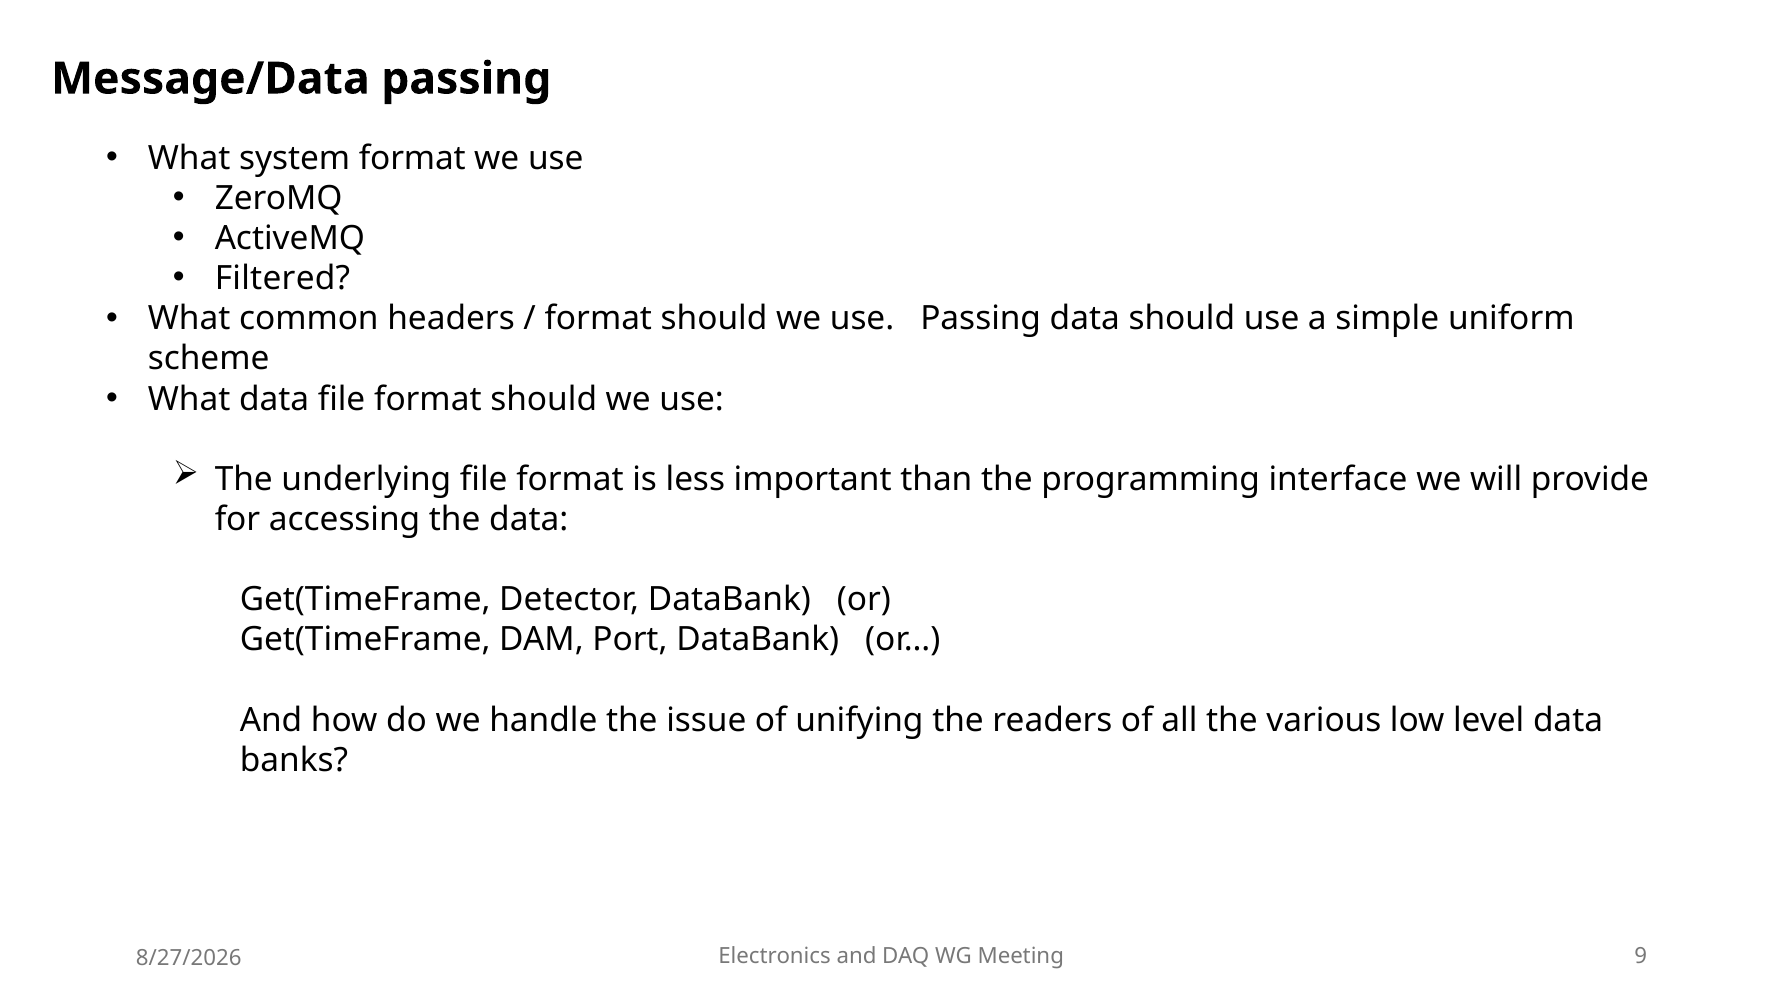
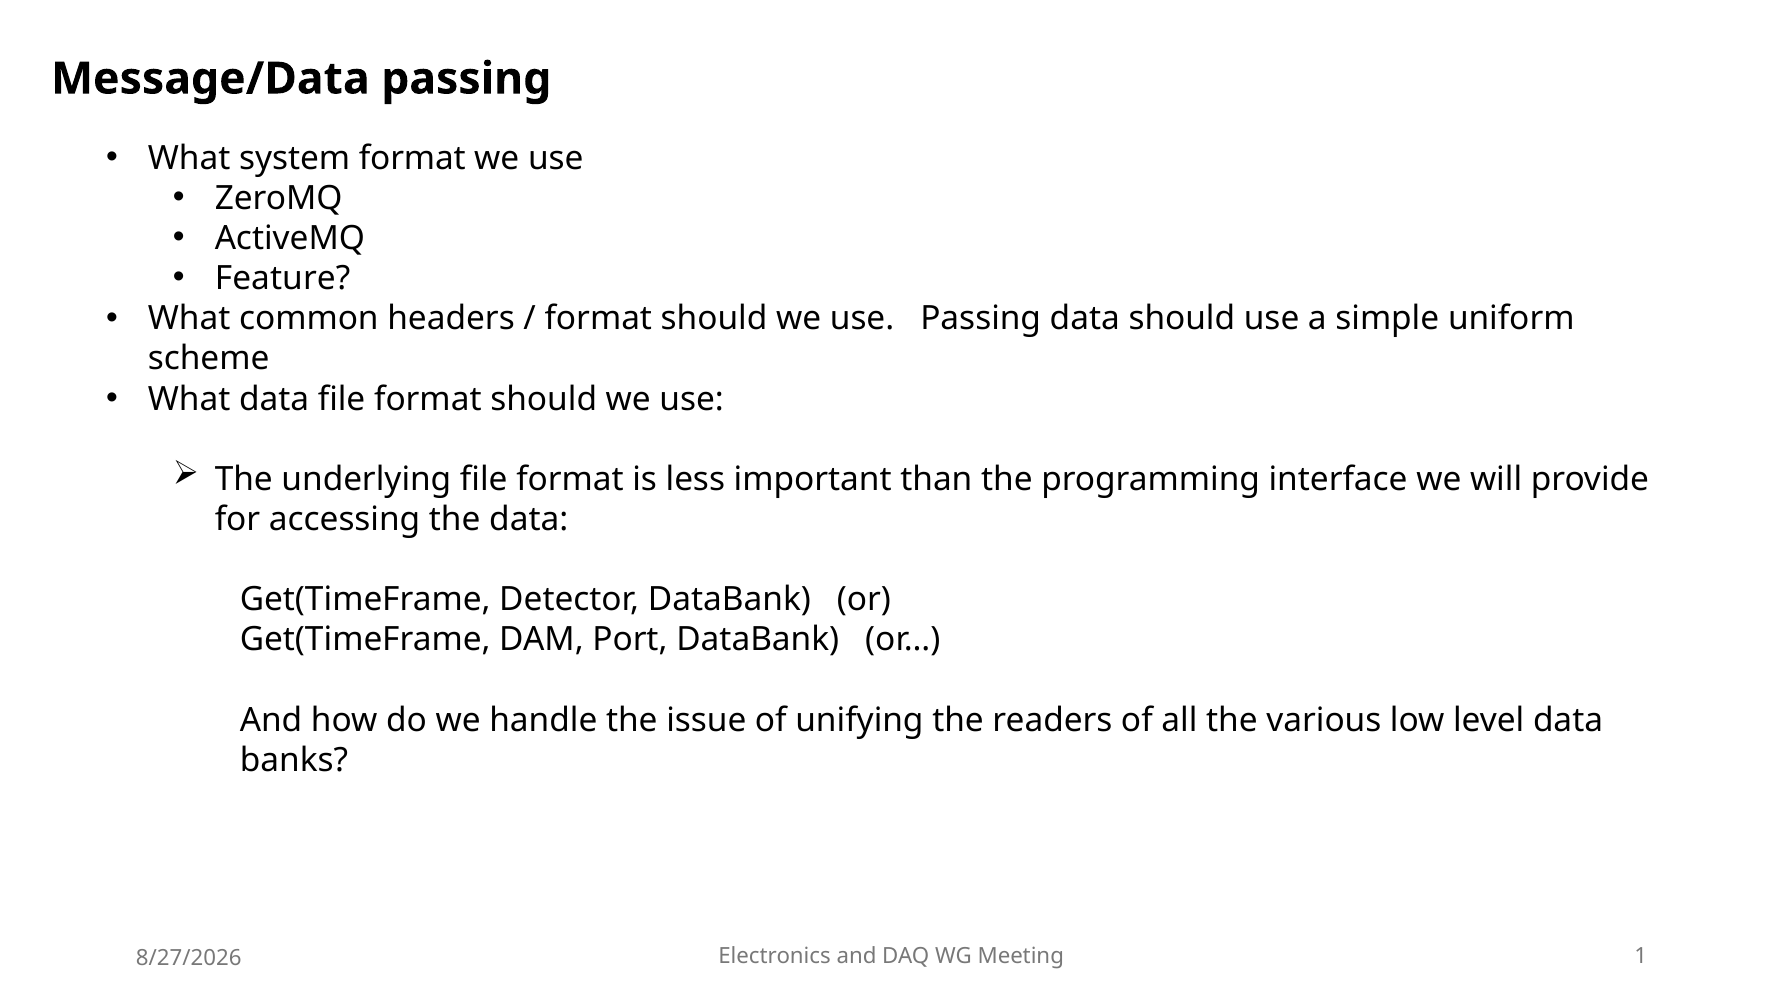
Filtered: Filtered -> Feature (283, 279)
9: 9 -> 1 (1641, 956)
